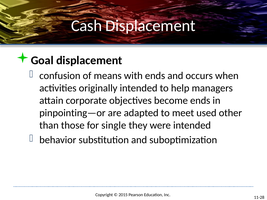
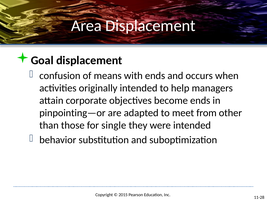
Cash: Cash -> Area (86, 26)
used: used -> from (206, 113)
